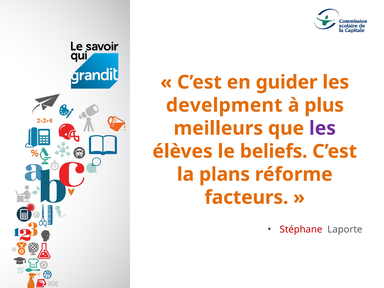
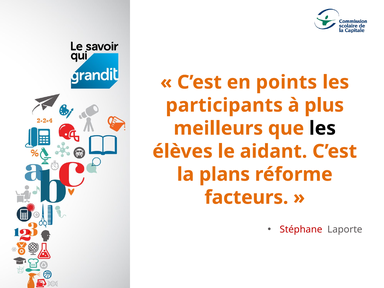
guider: guider -> points (286, 82)
develpment: develpment -> participants (224, 105)
les colour: purple -> black (322, 128)
beliefs: beliefs -> aidant (274, 151)
